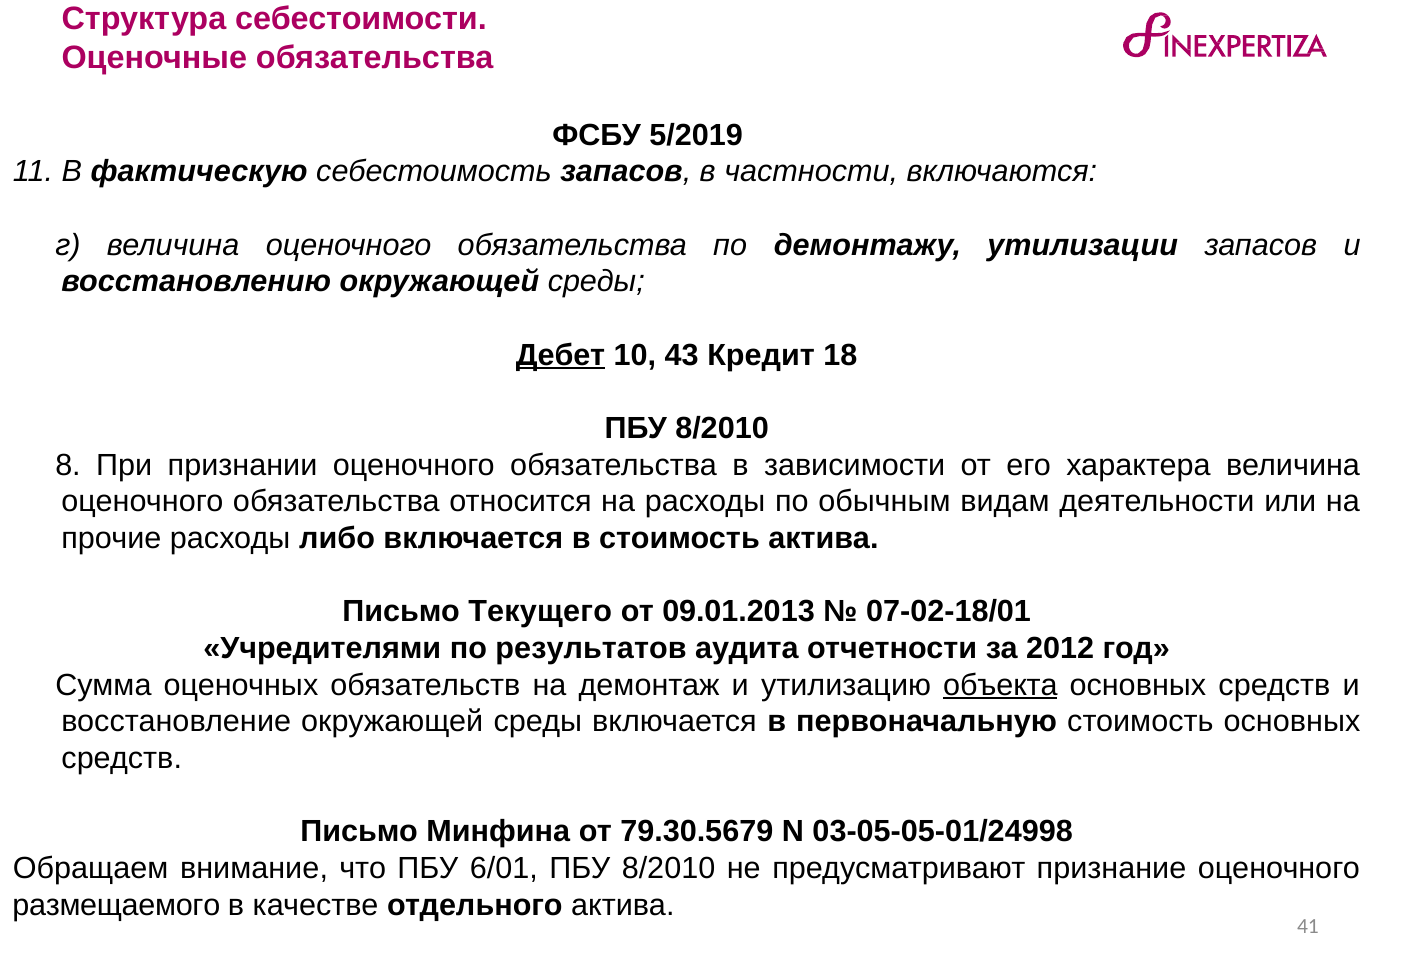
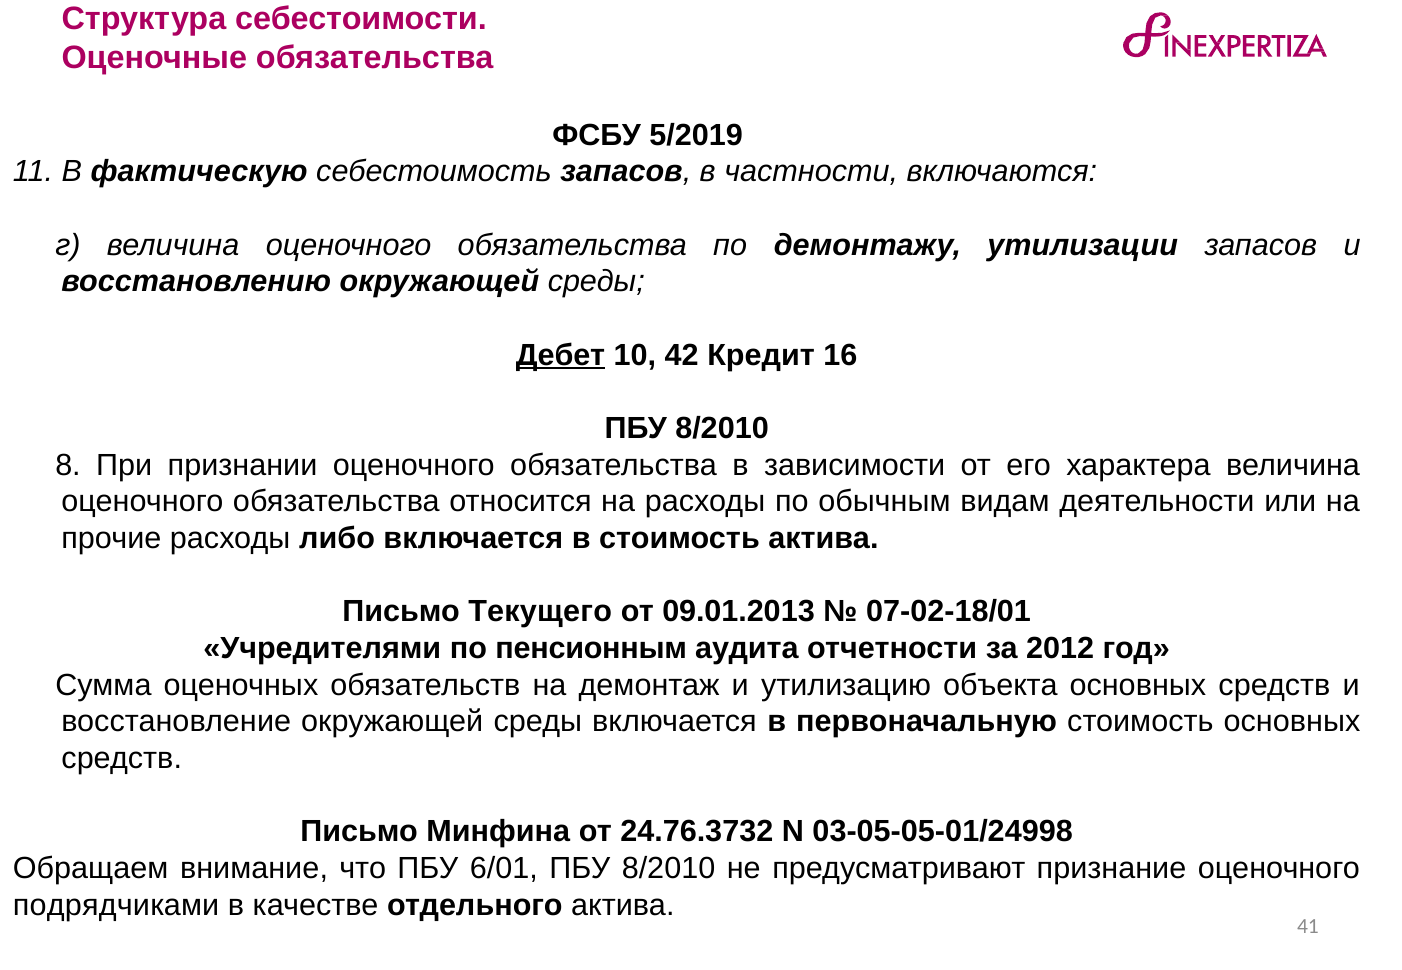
43: 43 -> 42 (682, 355)
18: 18 -> 16 (840, 355)
результатов: результатов -> пенсионным (591, 649)
объекта underline: present -> none (1000, 685)
79.30.5679: 79.30.5679 -> 24.76.3732 (697, 832)
размещаемого: размещаемого -> подрядчиками (116, 906)
